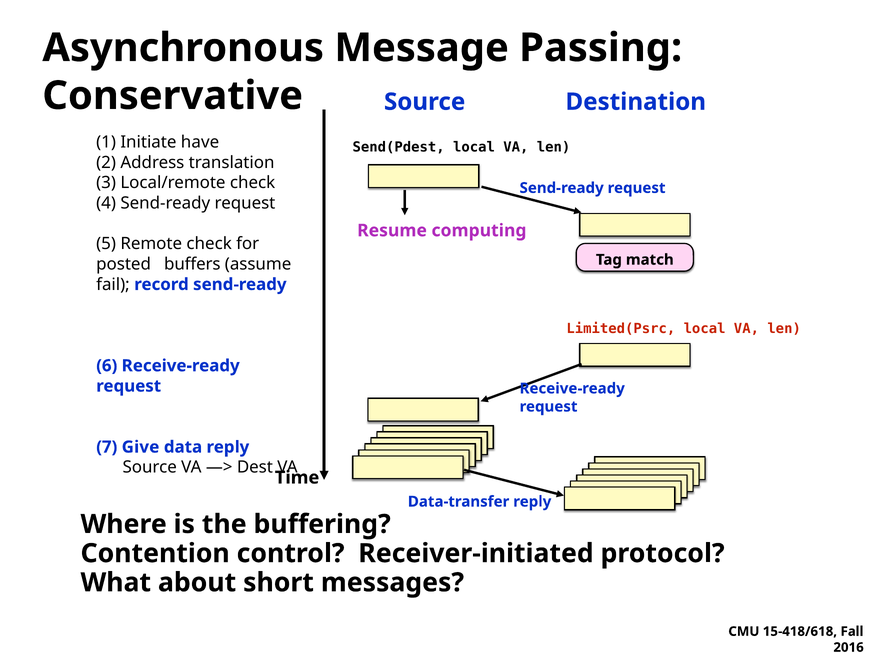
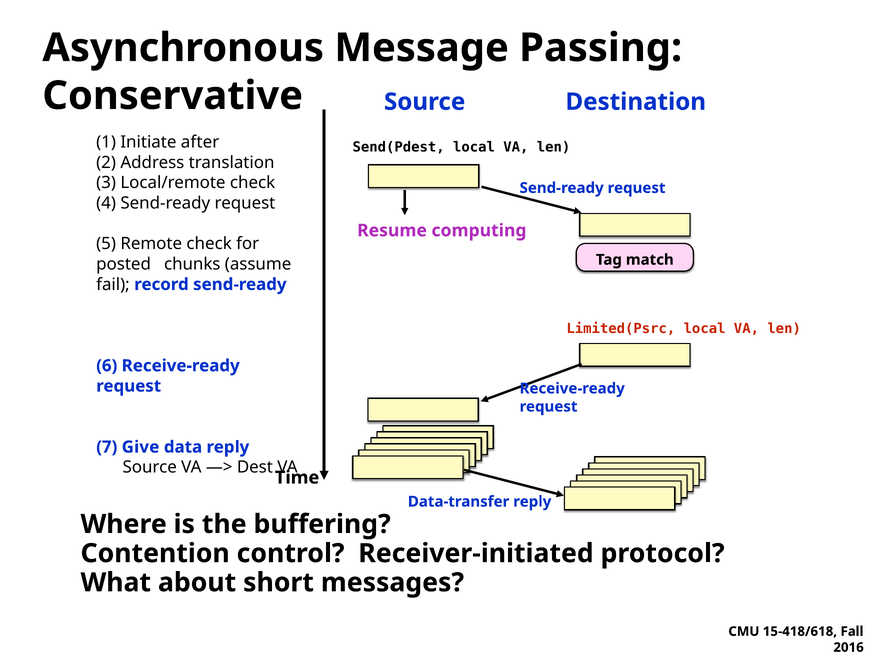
have: have -> after (200, 142)
buffers: buffers -> chunks (192, 264)
